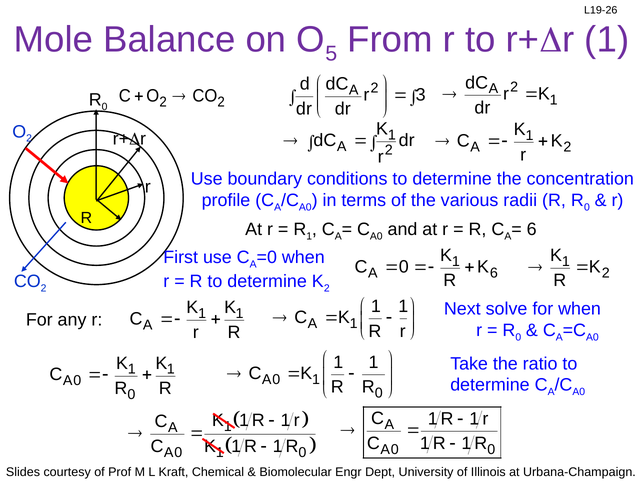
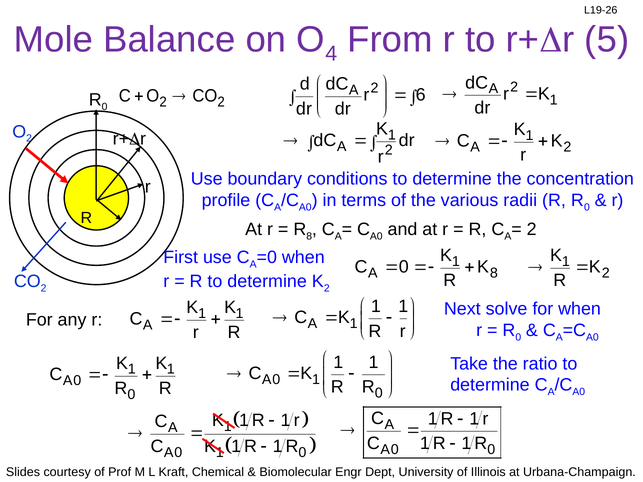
5: 5 -> 4 (331, 54)
1: 1 -> 5 (607, 40)
3: 3 -> 6 (421, 95)
1: 1 -> 8 (309, 236)
6: 6 -> 2 (532, 229)
6: 6 -> 8 (494, 273)
